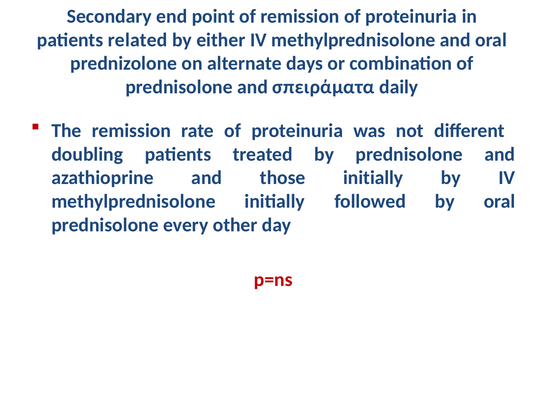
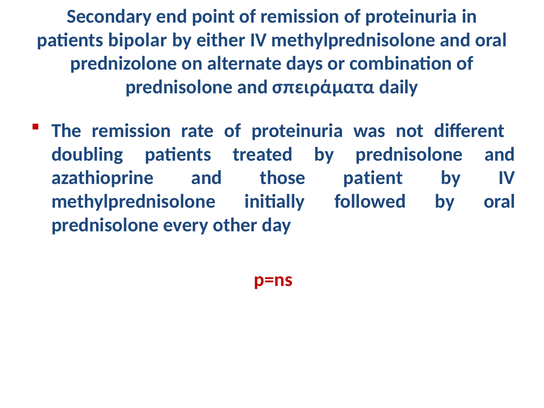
related: related -> bipolar (138, 40)
those initially: initially -> patient (373, 178)
